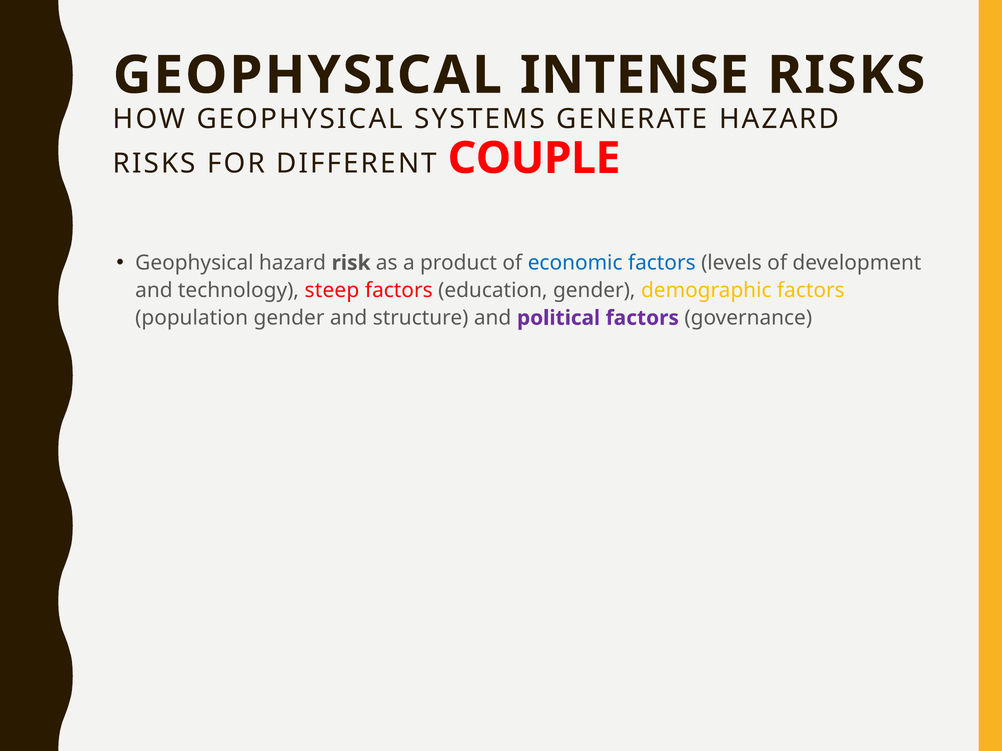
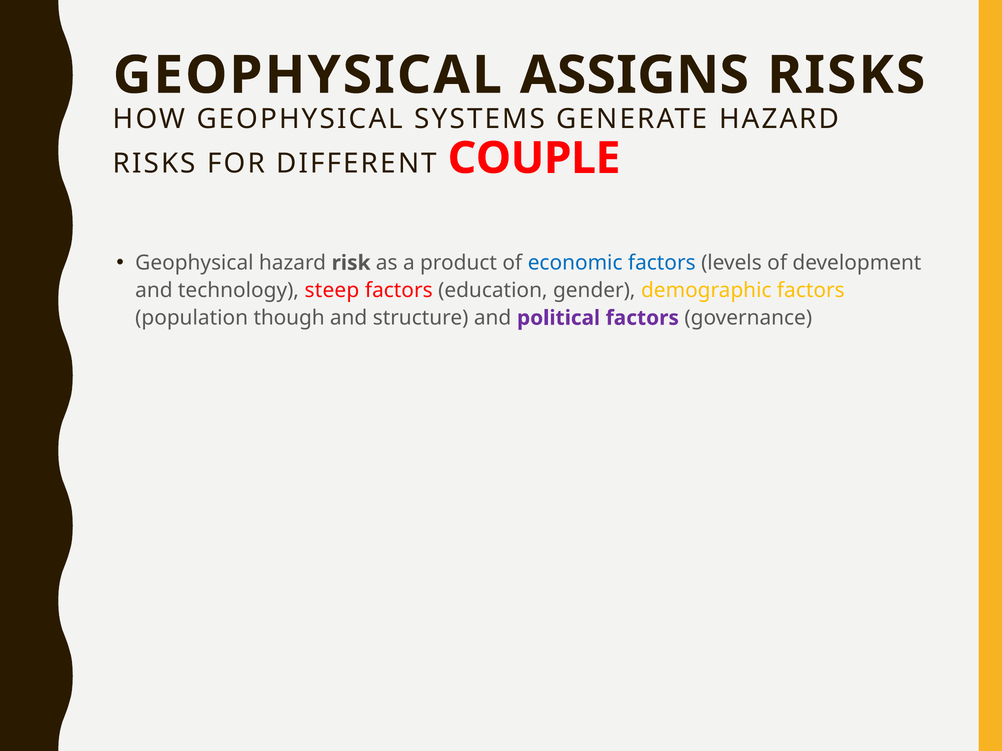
INTENSE: INTENSE -> ASSIGNS (634, 75)
population gender: gender -> though (289, 318)
